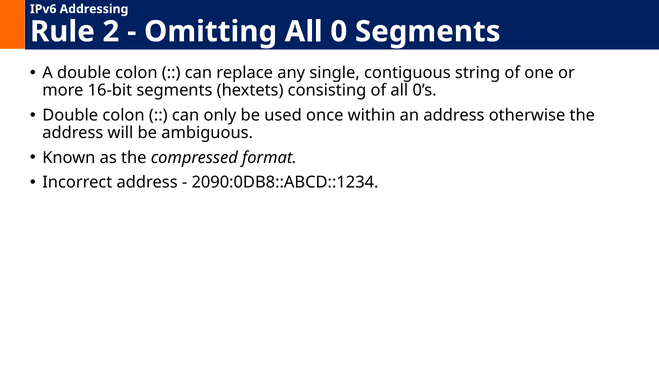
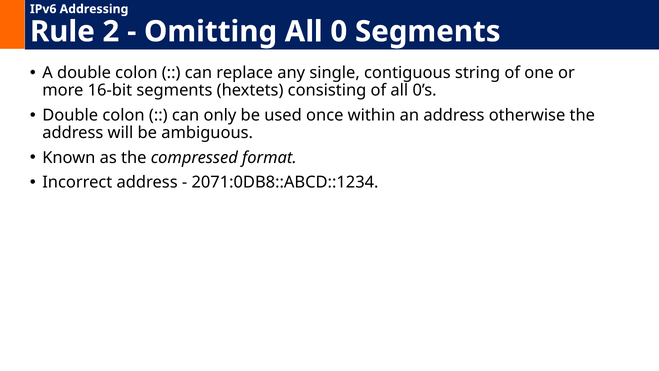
2090:0DB8::ABCD::1234: 2090:0DB8::ABCD::1234 -> 2071:0DB8::ABCD::1234 (285, 182)
